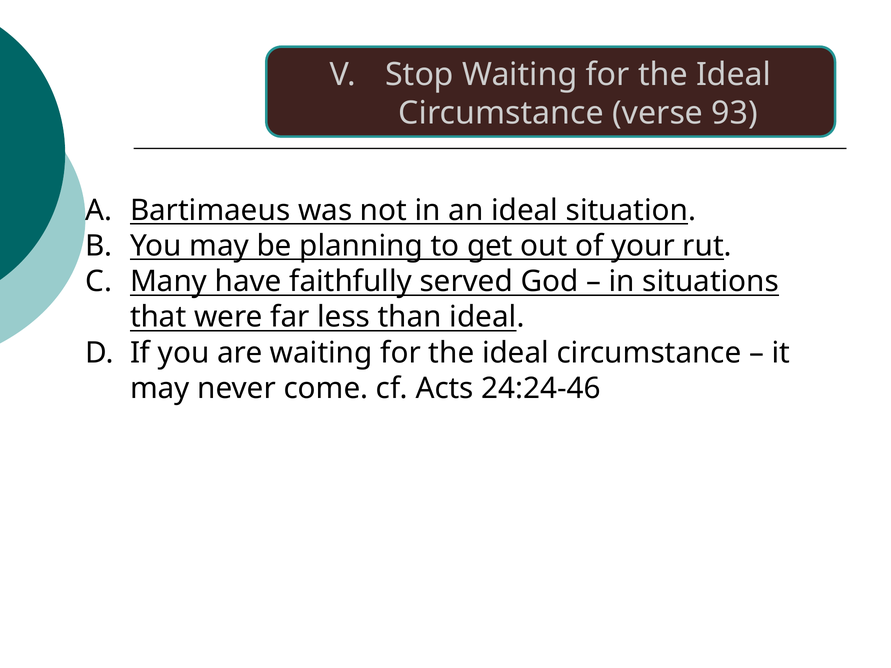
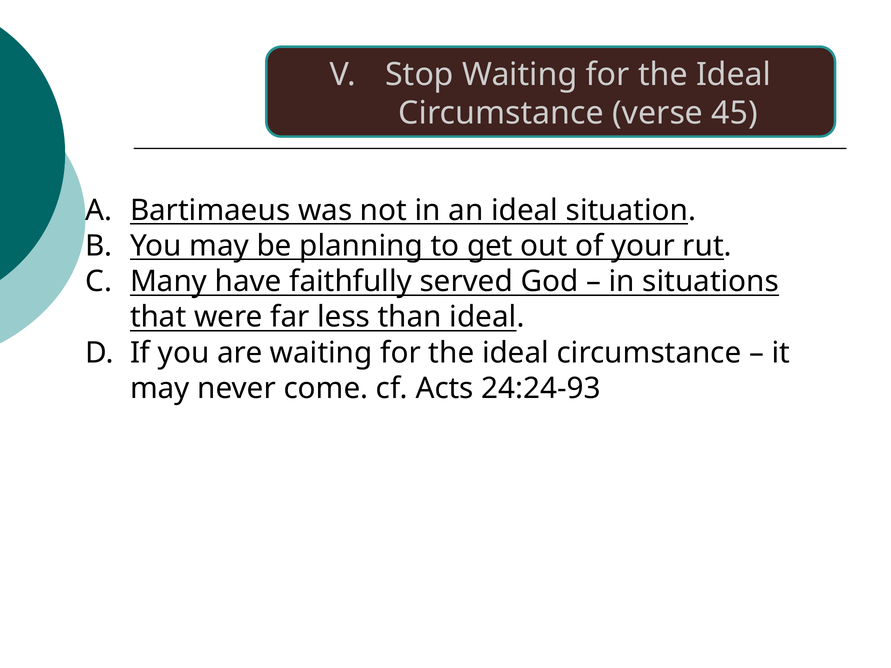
93: 93 -> 45 (735, 113)
24:24-46: 24:24-46 -> 24:24-93 (541, 389)
